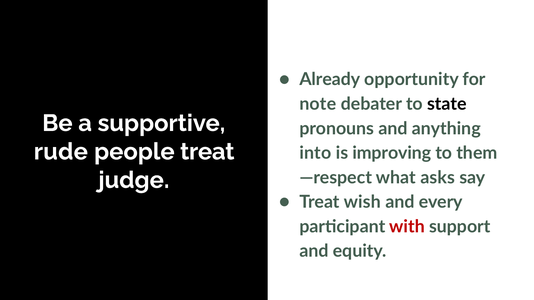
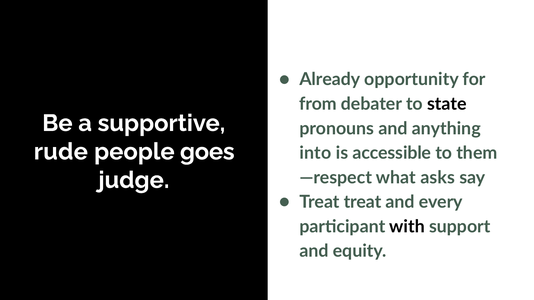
note: note -> from (318, 104)
people treat: treat -> goes (207, 152)
improving: improving -> accessible (392, 153)
Treat wish: wish -> treat (363, 202)
with colour: red -> black (407, 227)
